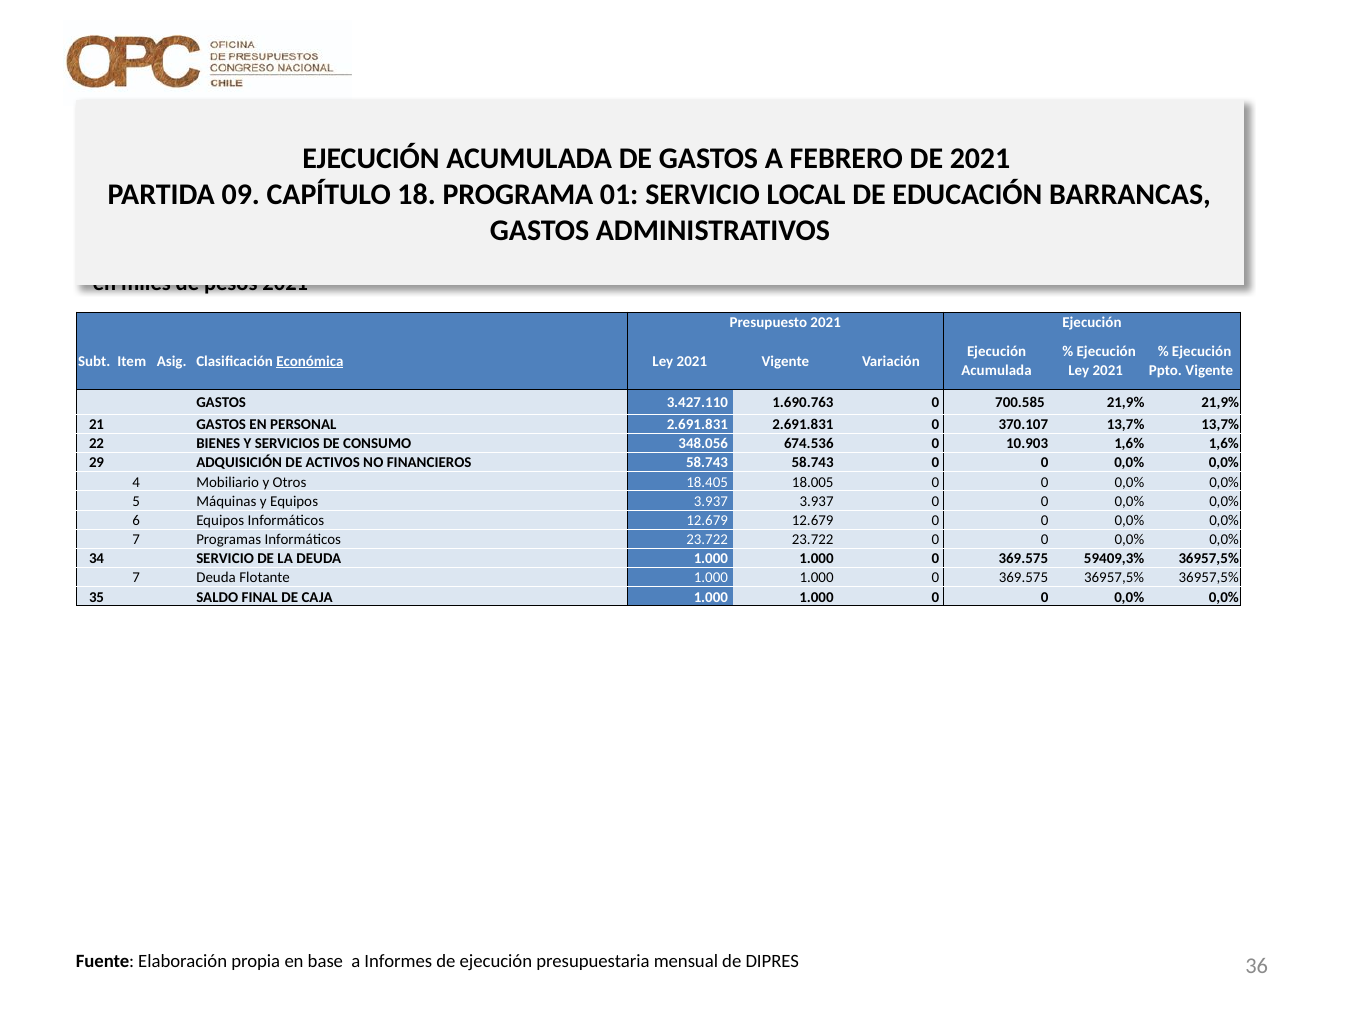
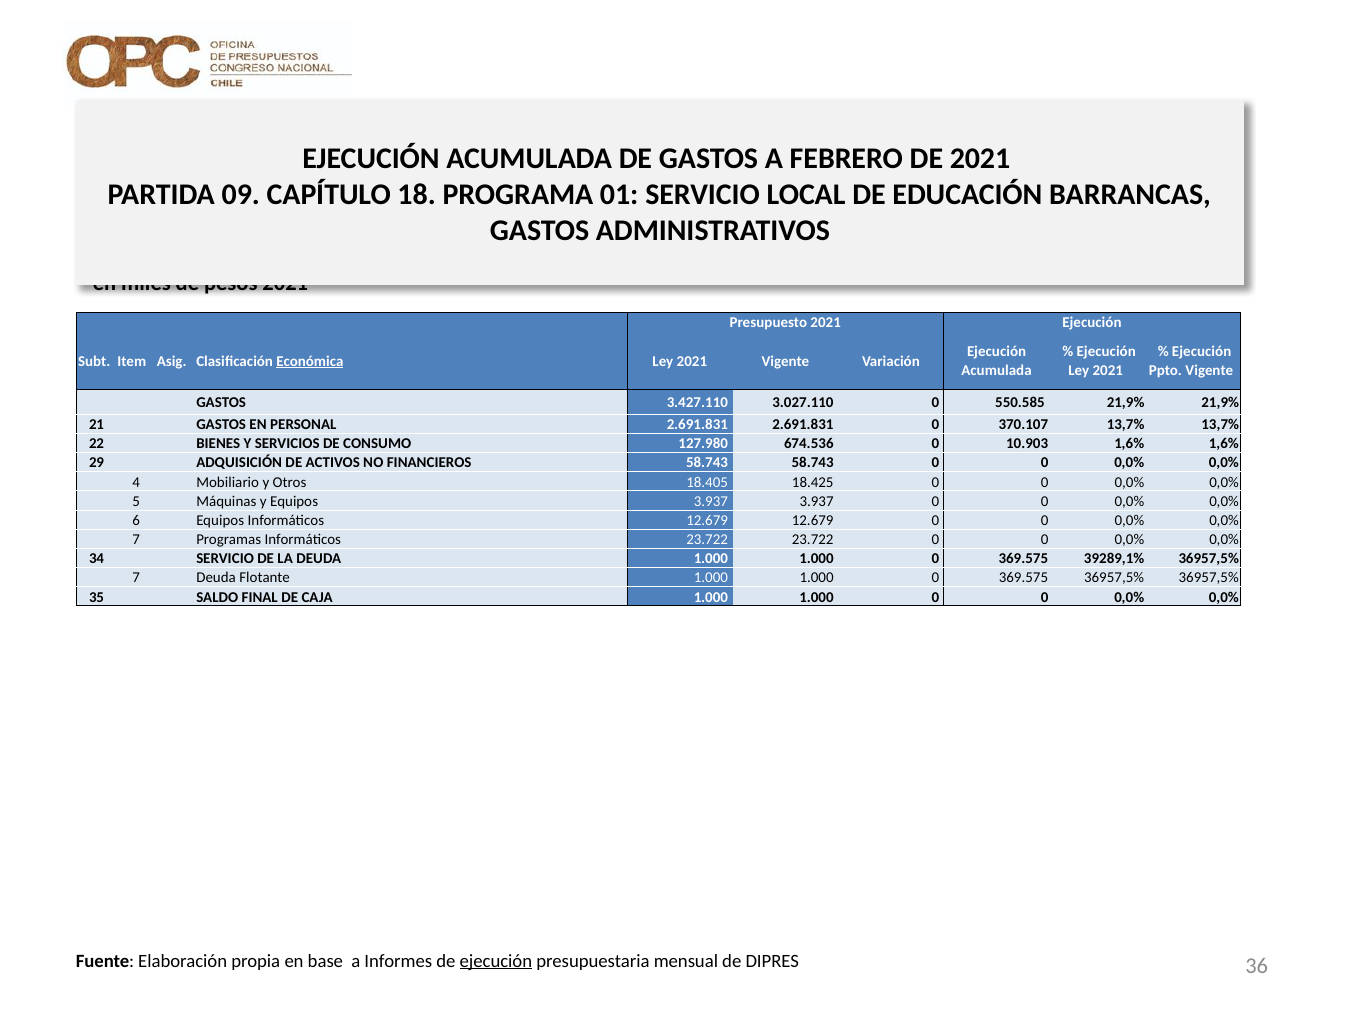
1.690.763: 1.690.763 -> 3.027.110 (803, 402)
700.585: 700.585 -> 550.585 (1020, 402)
348.056: 348.056 -> 127.980 (703, 444)
18.005: 18.005 -> 18.425 (813, 482)
59409,3%: 59409,3% -> 39289,1% (1114, 559)
ejecución underline: none -> present (496, 961)
